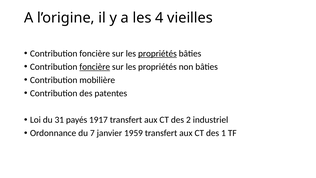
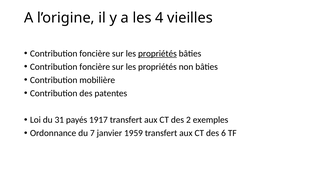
foncière underline: present -> none (95, 67)
industriel: industriel -> exemples (211, 120)
1: 1 -> 6 (224, 133)
